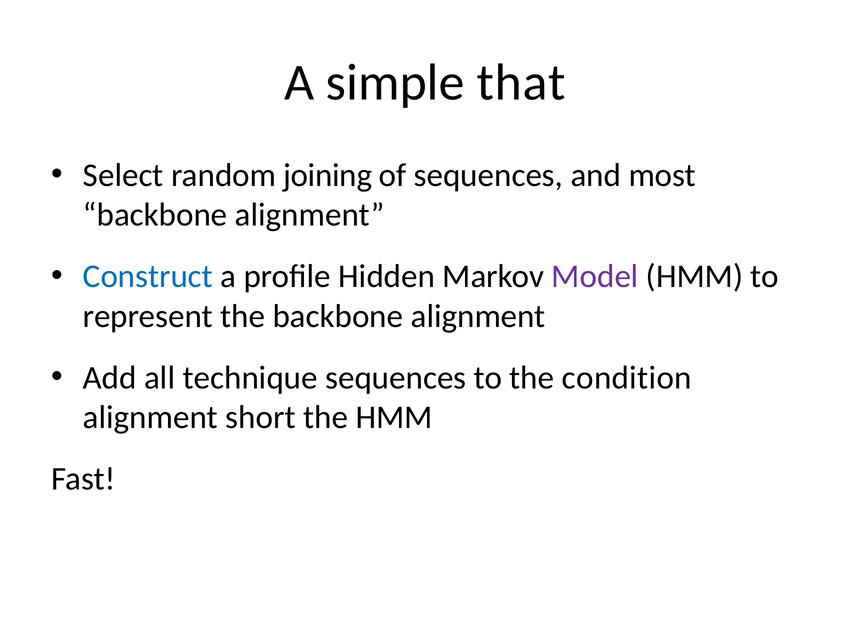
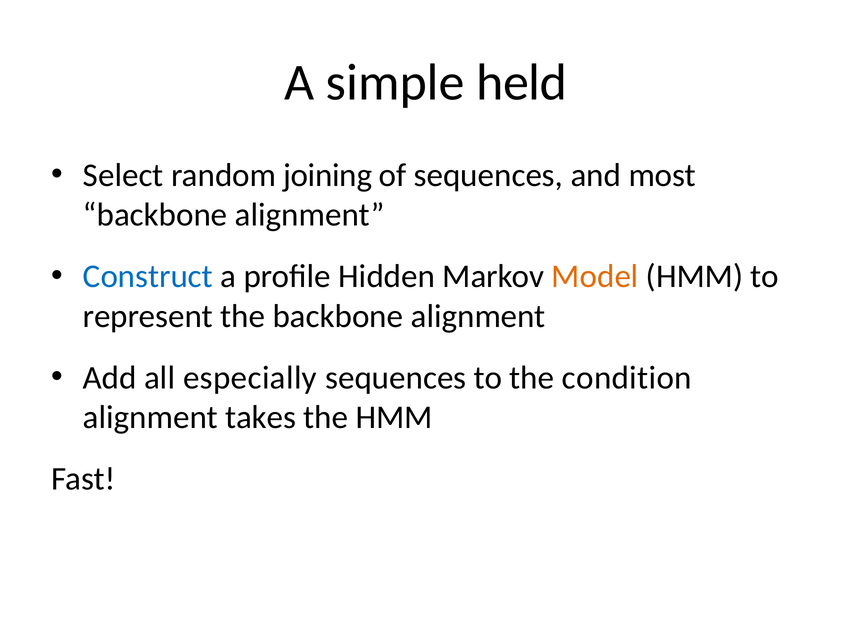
that: that -> held (522, 82)
Model colour: purple -> orange (595, 277)
technique: technique -> especially (250, 378)
short: short -> takes (261, 418)
